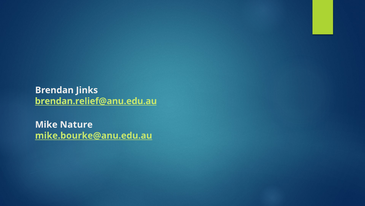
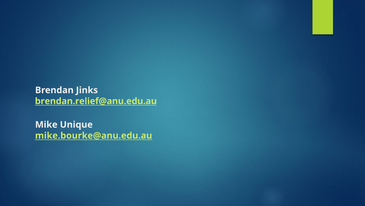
Nature: Nature -> Unique (76, 124)
